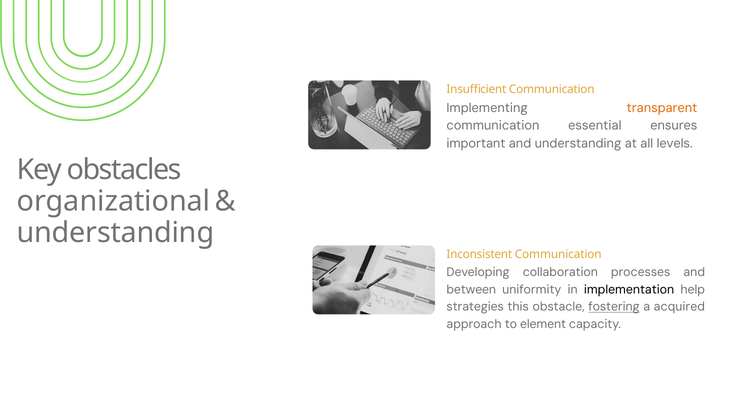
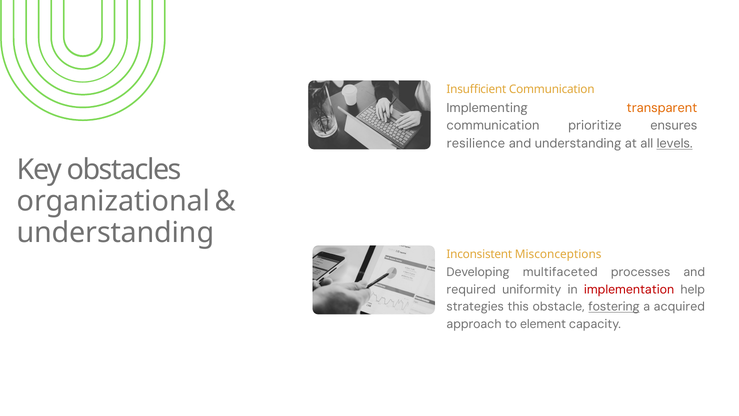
essential: essential -> prioritize (595, 126)
important: important -> resilience (476, 144)
levels underline: none -> present (675, 144)
Inconsistent Communication: Communication -> Misconceptions (558, 254)
collaboration: collaboration -> multifaceted (560, 272)
between: between -> required (471, 289)
implementation colour: black -> red (629, 289)
